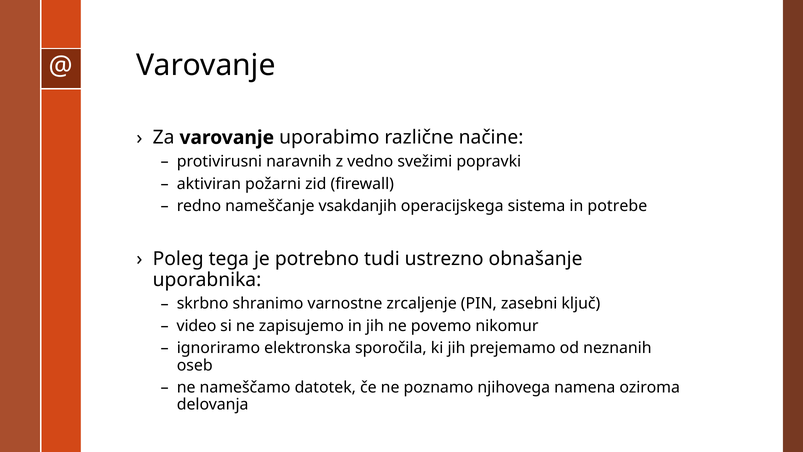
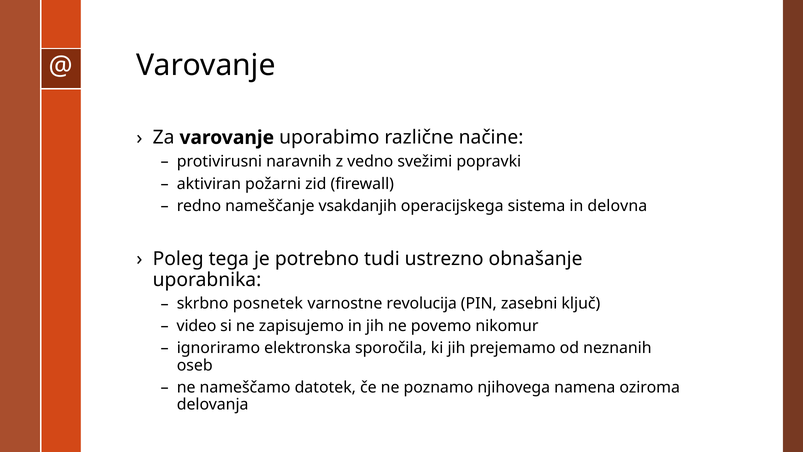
potrebe: potrebe -> delovna (617, 206)
shranimo: shranimo -> posnetek (268, 304)
zrcaljenje: zrcaljenje -> revolucija (422, 304)
